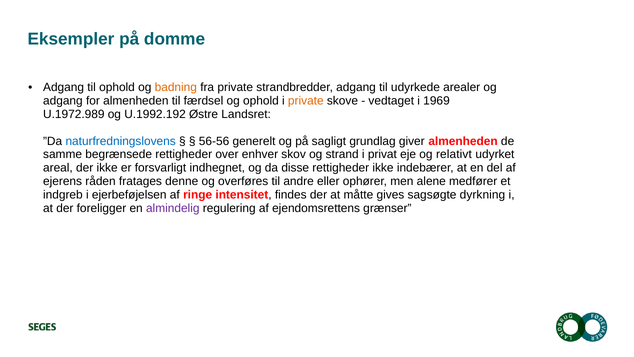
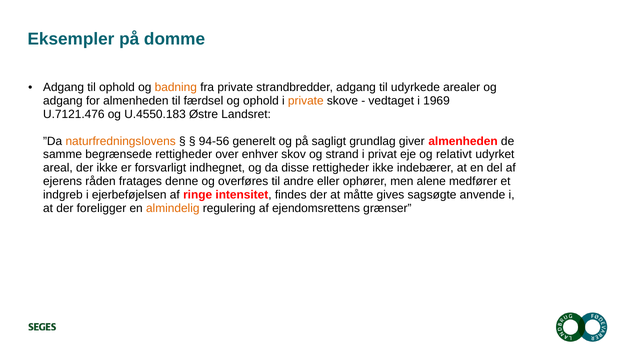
U.1972.989: U.1972.989 -> U.7121.476 (74, 114)
U.1992.192: U.1992.192 -> U.4550.183 (155, 114)
naturfredningslovens colour: blue -> orange (121, 141)
56-56: 56-56 -> 94-56 (214, 141)
dyrkning: dyrkning -> anvende (483, 195)
almindelig colour: purple -> orange (173, 208)
